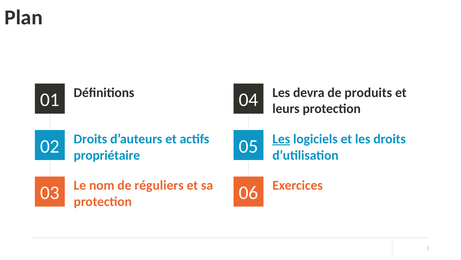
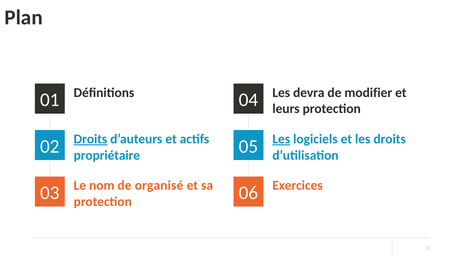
produits: produits -> modifier (368, 92)
Droits underline: none -> present (90, 139)
réguliers: réguliers -> organisé (159, 185)
